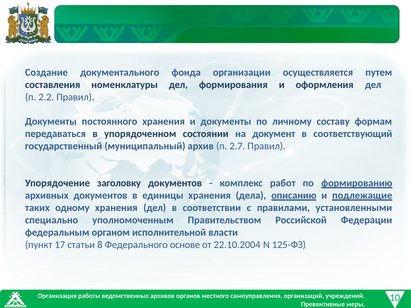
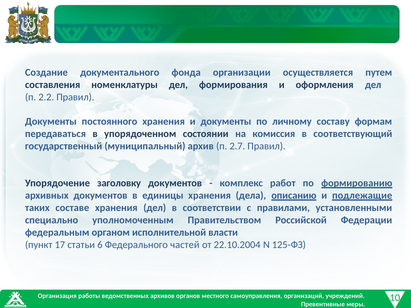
документ: документ -> комиссия (274, 134)
одному: одному -> составе (72, 208)
8: 8 -> 6 (100, 245)
основе: основе -> частей (185, 245)
